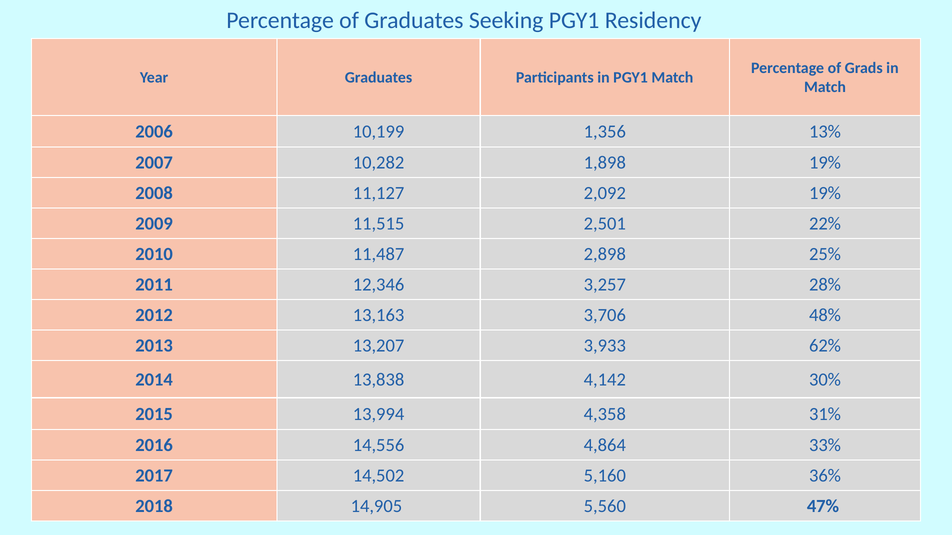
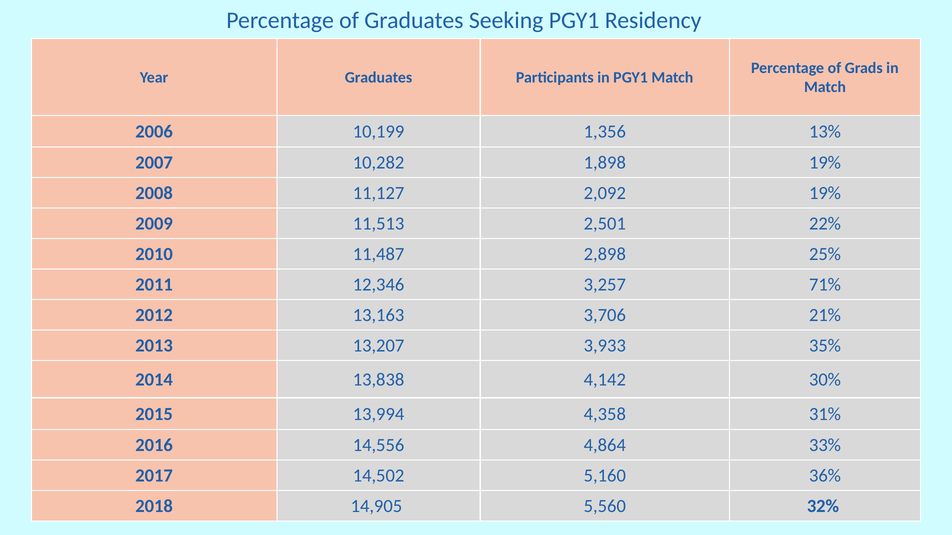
11,515: 11,515 -> 11,513 (379, 224)
28%: 28% -> 71% (825, 285)
48%: 48% -> 21% (825, 316)
62%: 62% -> 35% (825, 346)
47%: 47% -> 32% (823, 507)
